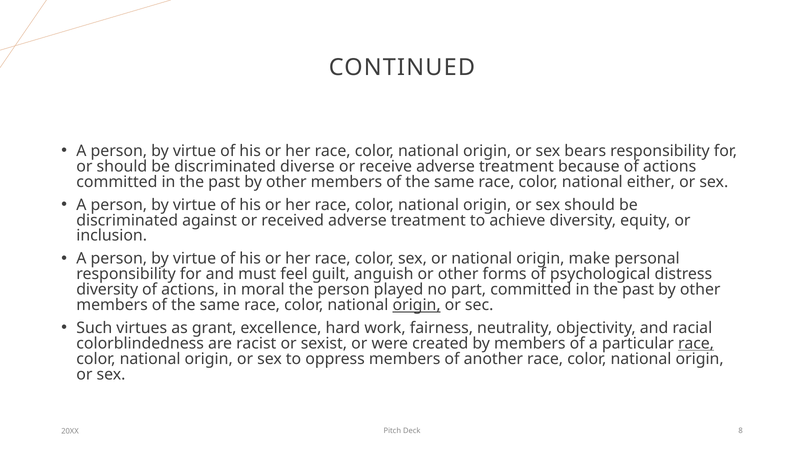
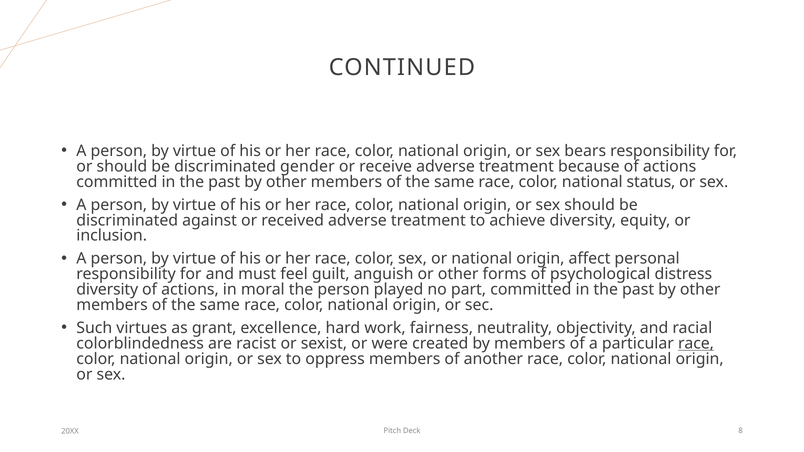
diverse: diverse -> gender (307, 166)
either: either -> status (651, 182)
make: make -> affect (590, 259)
origin underline: present -> none (417, 305)
